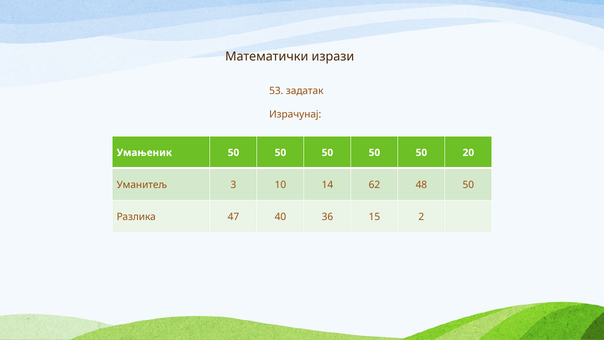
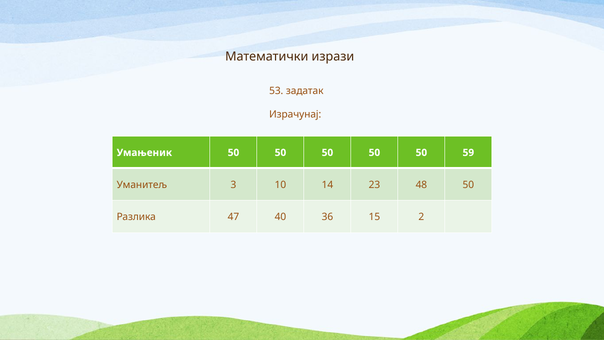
20: 20 -> 59 (468, 153)
62: 62 -> 23 (374, 185)
